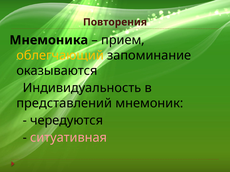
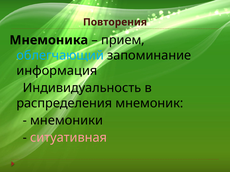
облегчающий colour: yellow -> light blue (60, 56)
оказываются: оказываются -> информация (57, 71)
представлений: представлений -> распределения (64, 103)
чередуются: чередуются -> мнемоники (67, 121)
